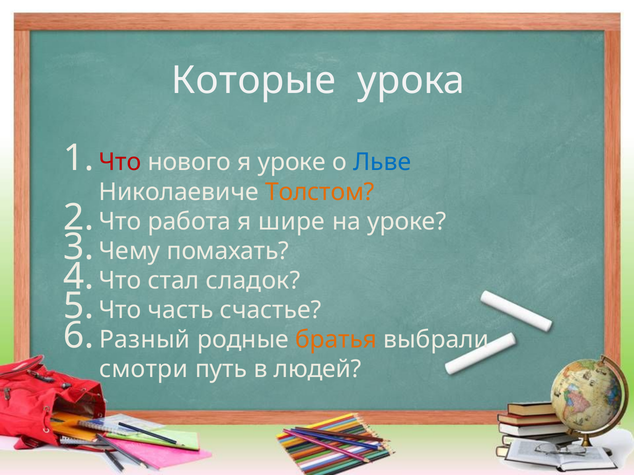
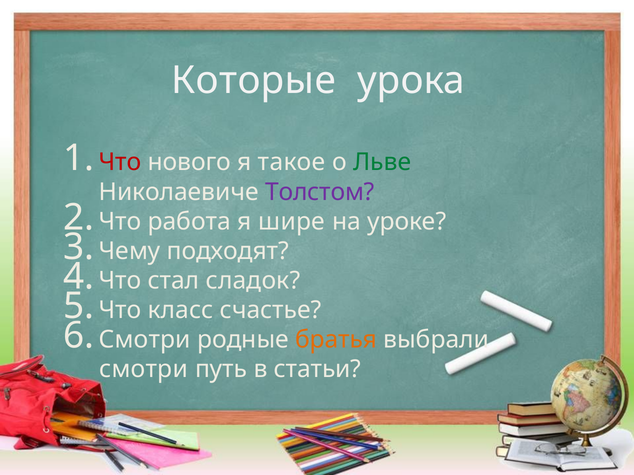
я уроке: уроке -> такое (292, 163)
Льве colour: blue -> green (382, 163)
Толстом colour: orange -> purple (320, 192)
помахать: помахать -> подходят (228, 251)
часть: часть -> класс (181, 311)
Разный: Разный -> Смотри (145, 340)
людей: людей -> статьи (318, 370)
